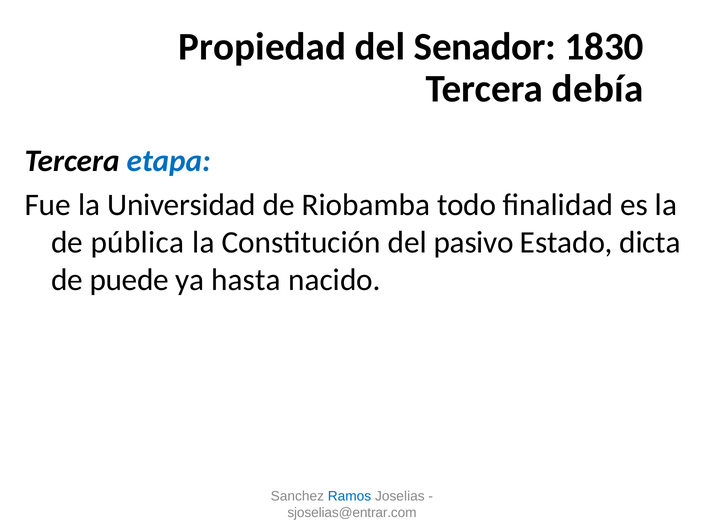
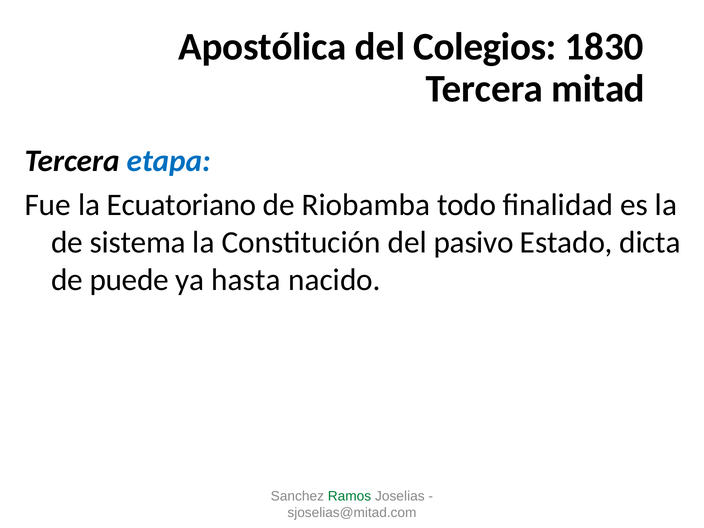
Propiedad: Propiedad -> Apostólica (262, 47)
Senador: Senador -> Colegios (485, 47)
debía: debía -> mitad (598, 89)
Universidad: Universidad -> Ecuatoriano (182, 205)
pública: pública -> sistema (138, 242)
Ramos colour: blue -> green (350, 496)
sjoselias@entrar.com: sjoselias@entrar.com -> sjoselias@mitad.com (352, 513)
